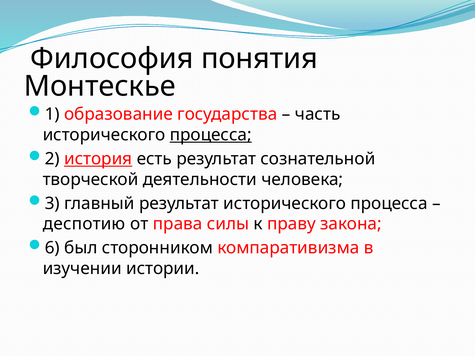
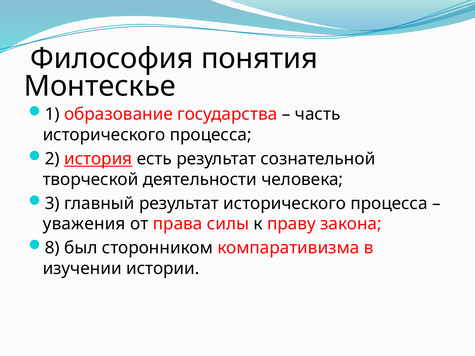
процесса underline: present -> none (211, 135)
деспотию: деспотию -> уважения (84, 224)
6: 6 -> 8 (52, 248)
